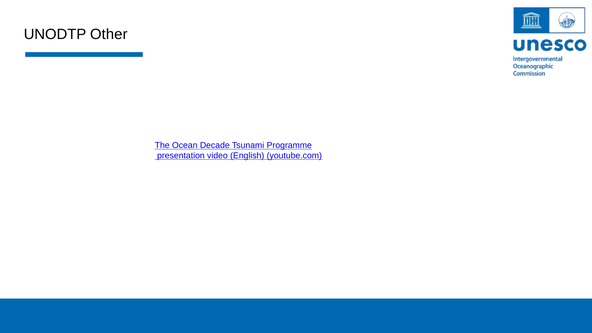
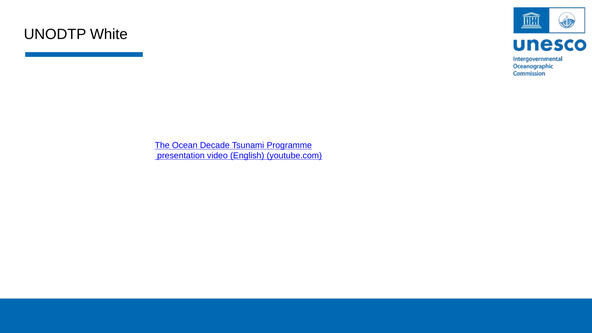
Other: Other -> White (109, 34)
